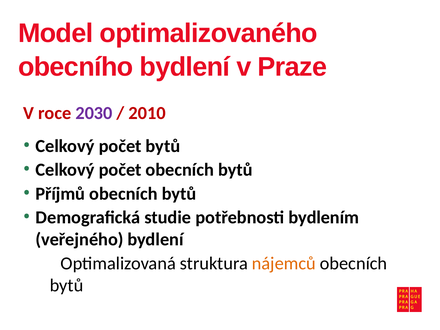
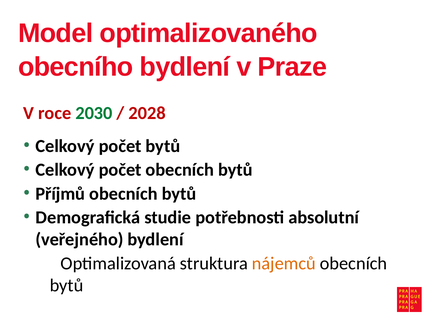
2030 colour: purple -> green (94, 113)
2010: 2010 -> 2028 (147, 113)
bydlením: bydlením -> absolutní (324, 218)
